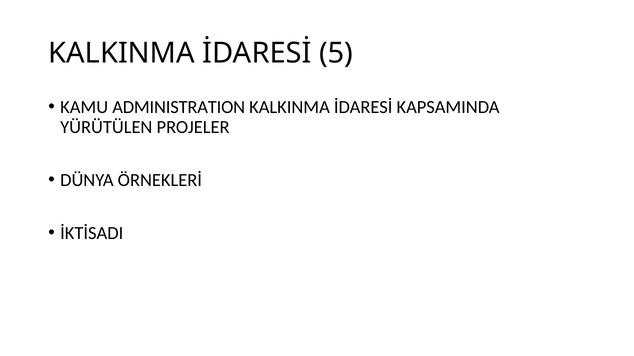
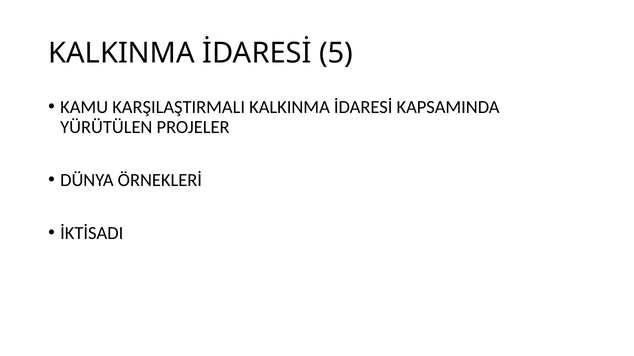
ADMINISTRATION: ADMINISTRATION -> KARŞILAŞTIRMALI (179, 107)
